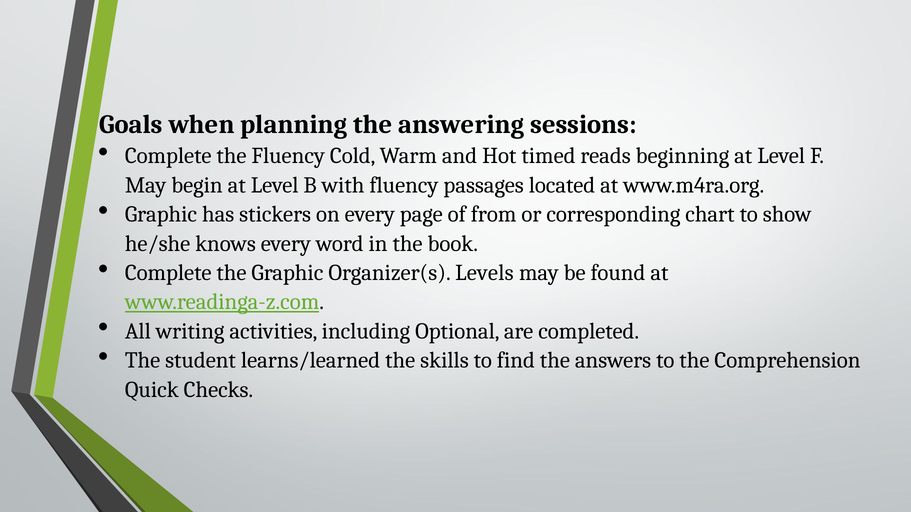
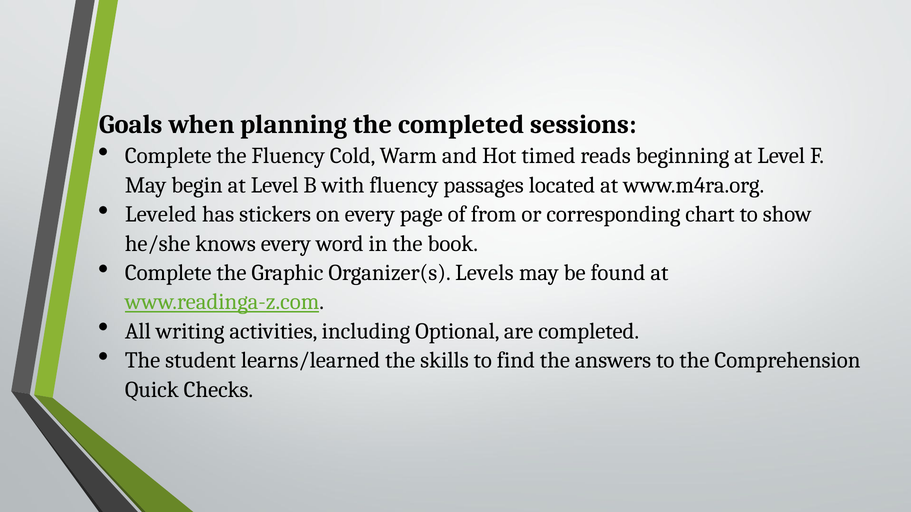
the answering: answering -> completed (461, 125)
Graphic: Graphic -> Leveled (161, 215)
